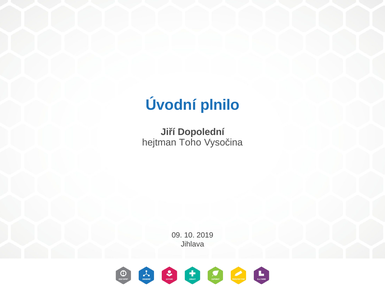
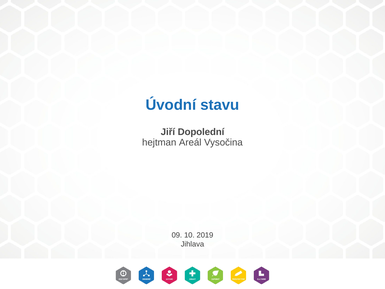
plnilo: plnilo -> stavu (220, 105)
Toho: Toho -> Areál (190, 142)
